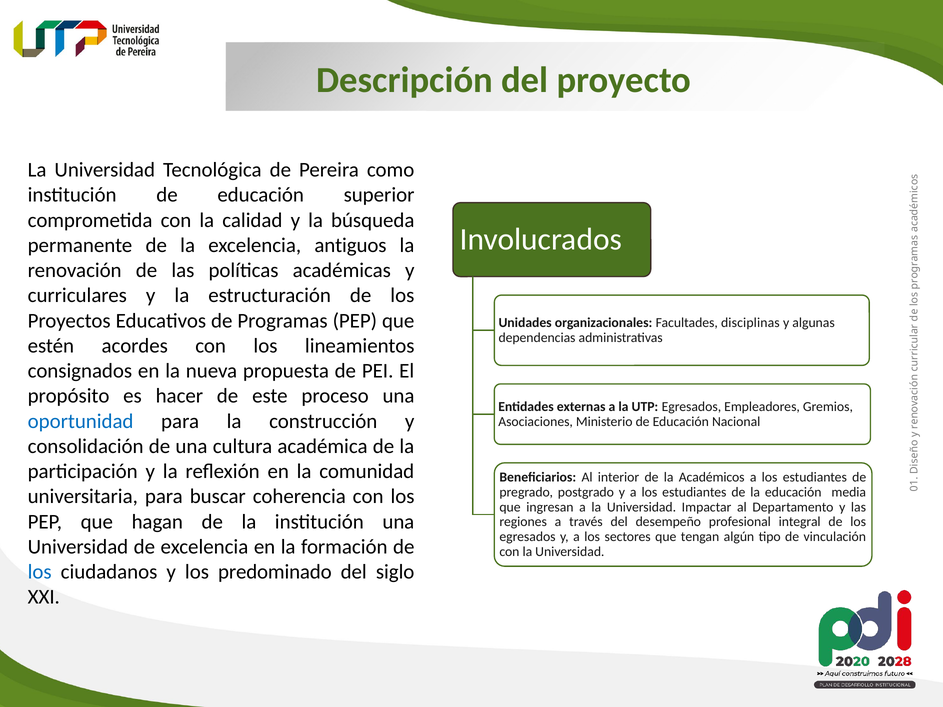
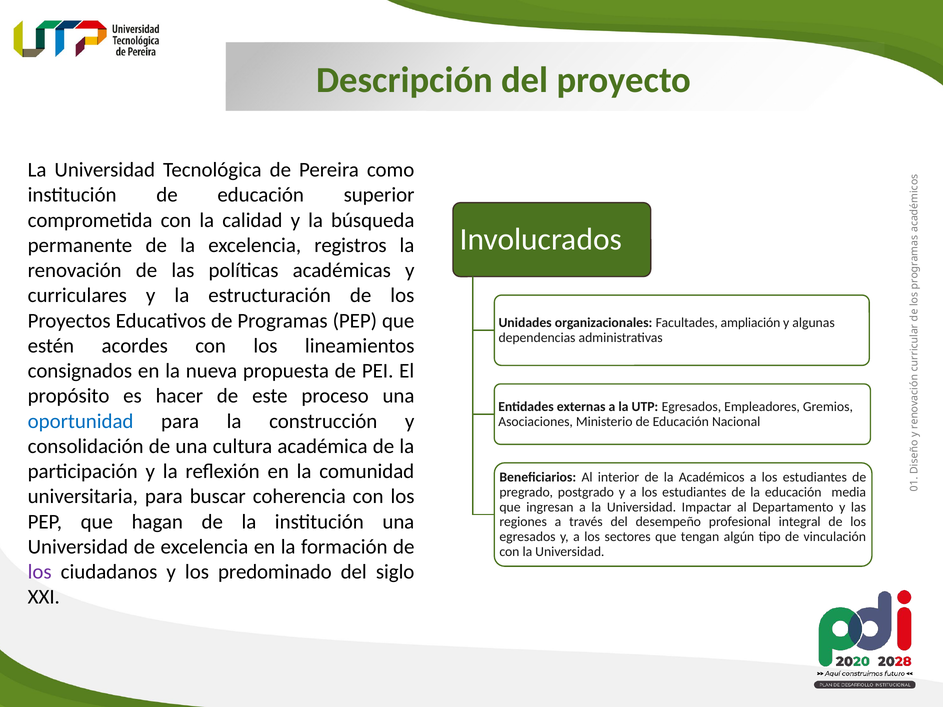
antiguos: antiguos -> registros (351, 245)
disciplinas: disciplinas -> ampliación (751, 323)
los colour: blue -> purple (40, 572)
